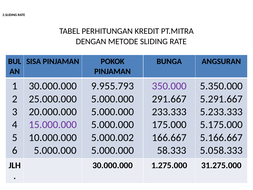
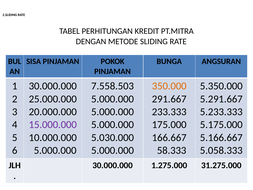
9.955.793: 9.955.793 -> 7.558.503 (113, 86)
350.000 colour: purple -> orange (169, 86)
5.000.002: 5.000.002 -> 5.030.000 (113, 137)
